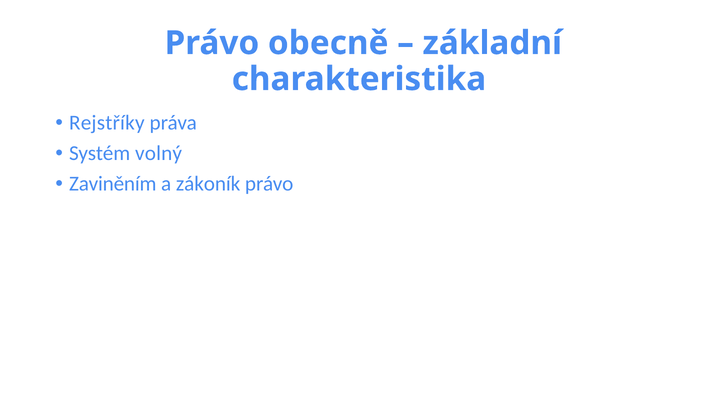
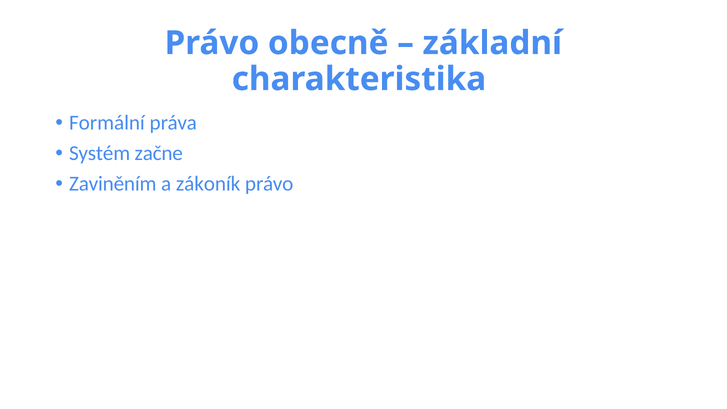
Rejstříky: Rejstříky -> Formální (107, 123)
volný: volný -> začne (159, 153)
